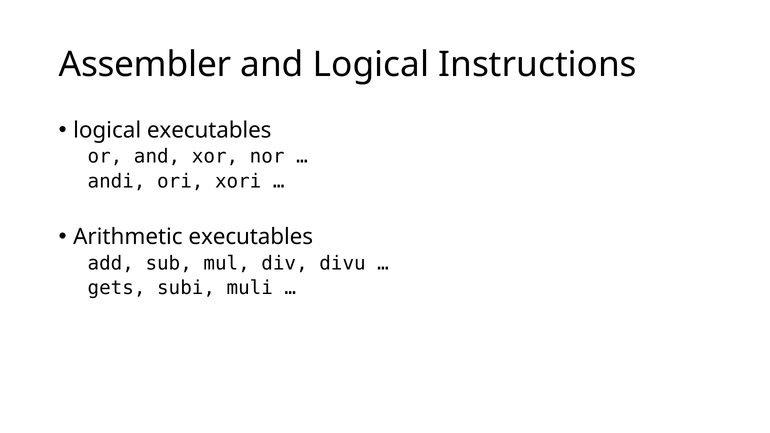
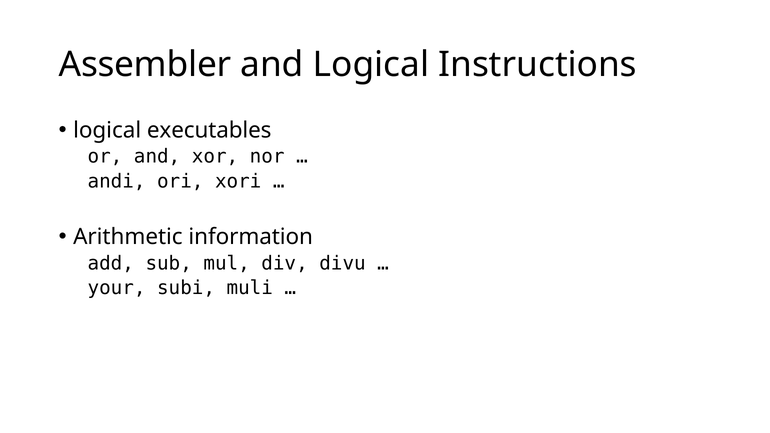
Arithmetic executables: executables -> information (251, 237)
gets: gets -> your (117, 288)
